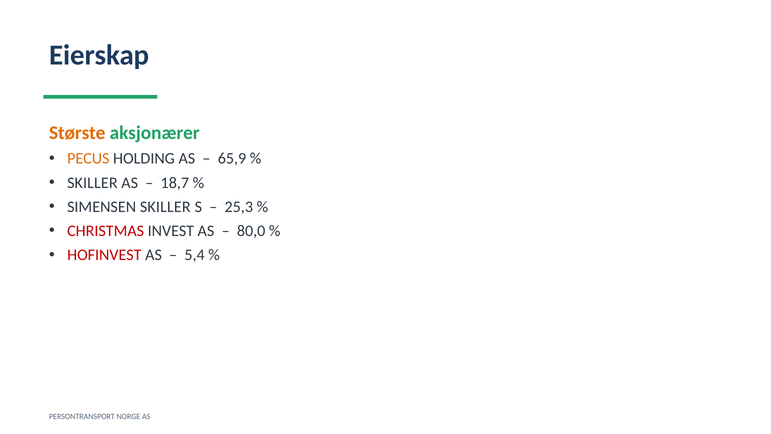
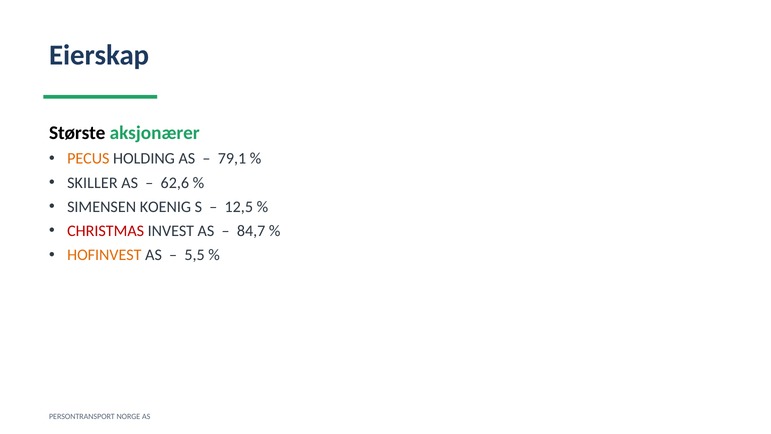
Største colour: orange -> black (77, 133)
65,9: 65,9 -> 79,1 (232, 159)
18,7: 18,7 -> 62,6 (175, 183)
SIMENSEN SKILLER: SKILLER -> KOENIG (165, 207)
25,3: 25,3 -> 12,5 (239, 207)
80,0: 80,0 -> 84,7 (251, 231)
HOFINVEST colour: red -> orange (104, 255)
5,4: 5,4 -> 5,5 (195, 255)
